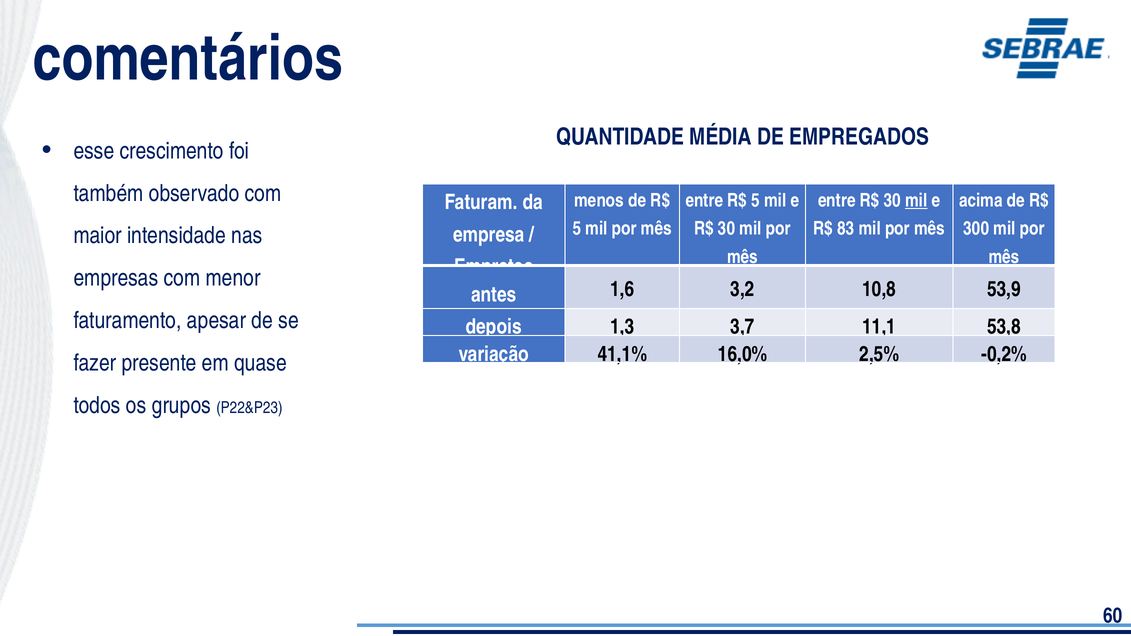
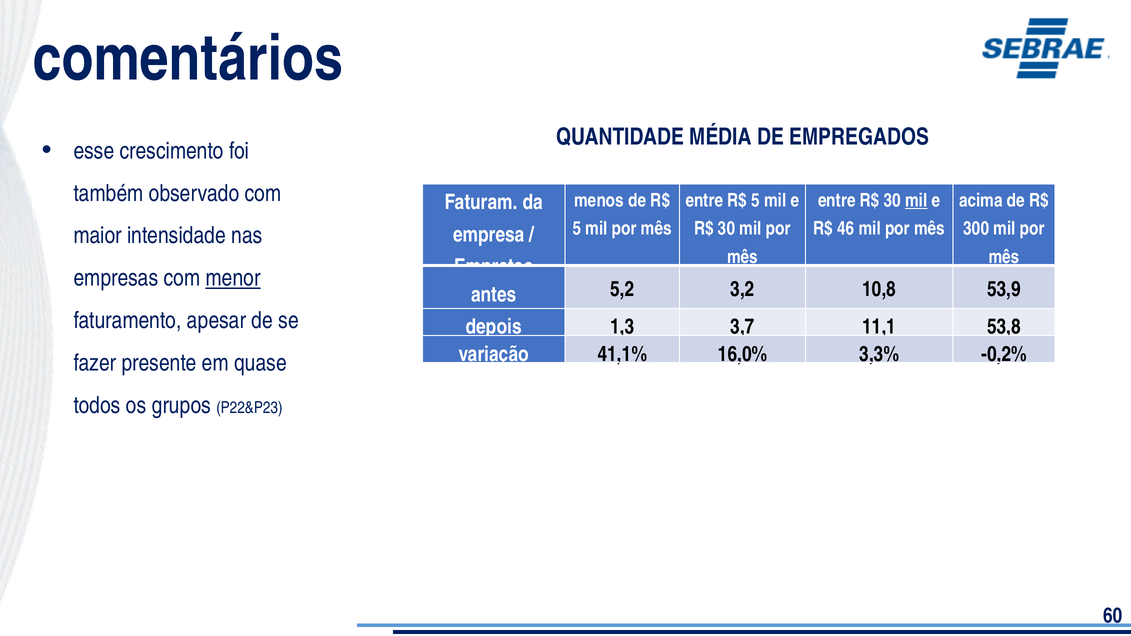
83: 83 -> 46 (846, 229)
menor underline: none -> present (233, 278)
1,6: 1,6 -> 5,2 (622, 290)
2,5%: 2,5% -> 3,3% (879, 354)
